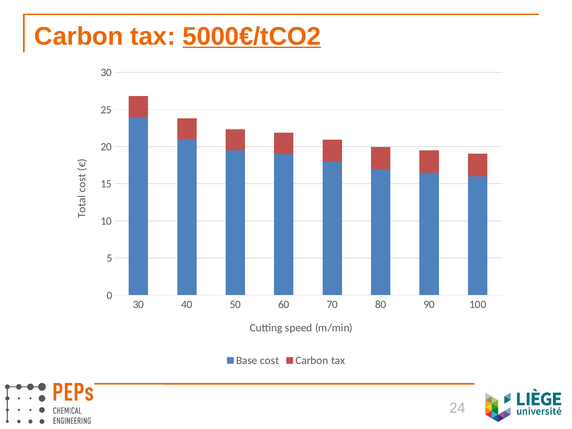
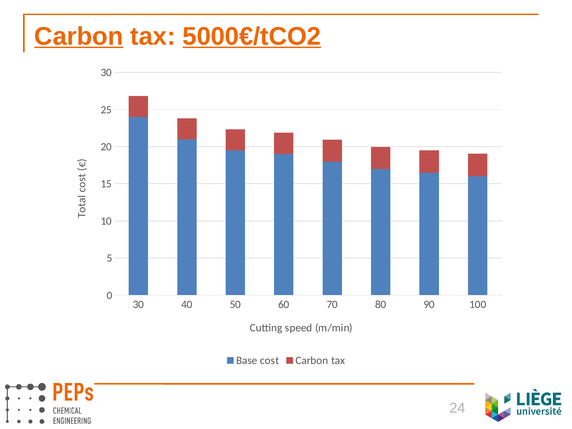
Carbon underline: none -> present (79, 36)
